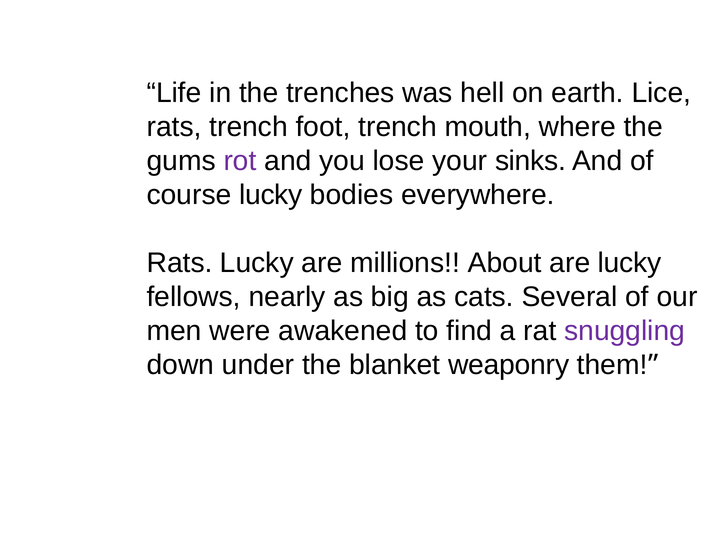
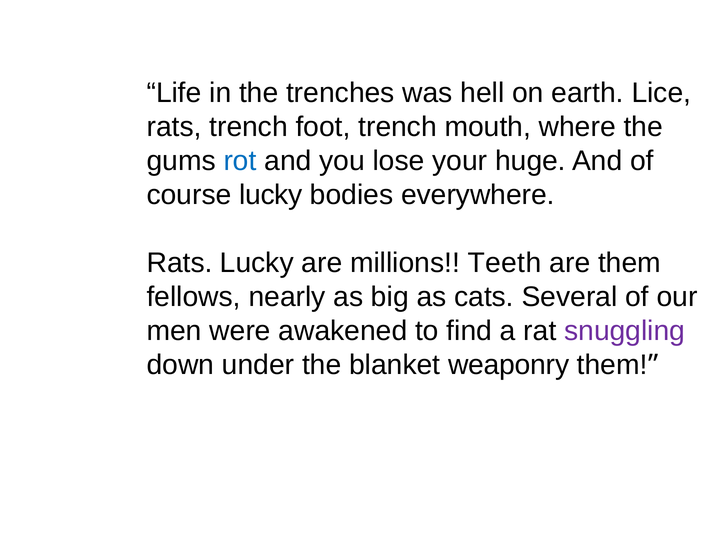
rot colour: purple -> blue (240, 161)
sinks: sinks -> huge (530, 161)
About: About -> Teeth (505, 263)
are lucky: lucky -> them (630, 263)
